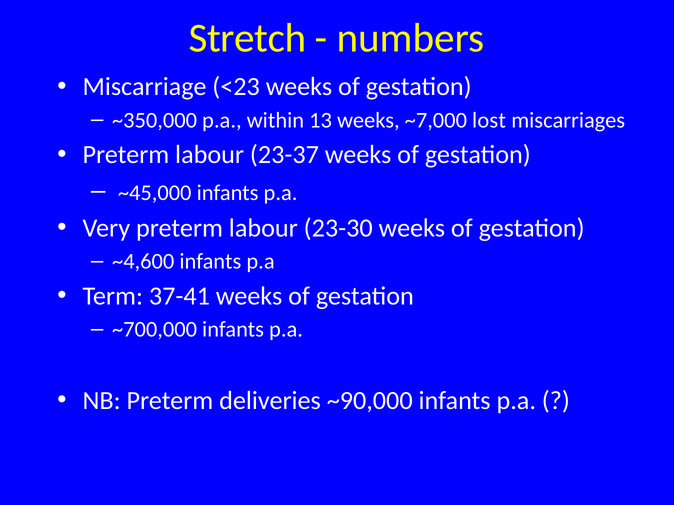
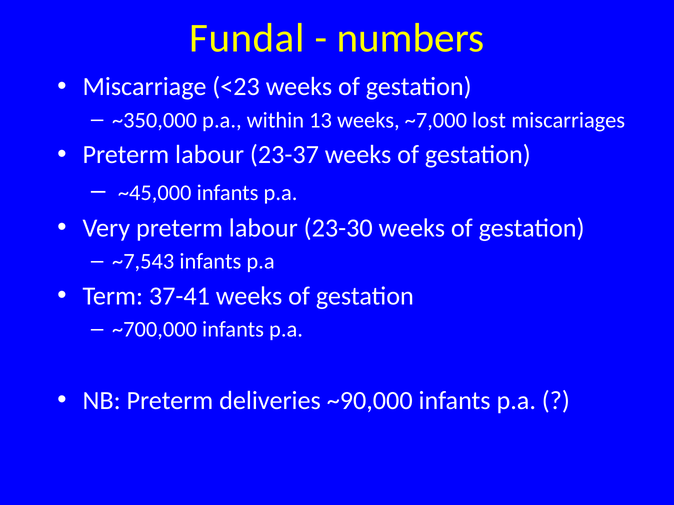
Stretch: Stretch -> Fundal (247, 38)
~4,600: ~4,600 -> ~7,543 (143, 262)
